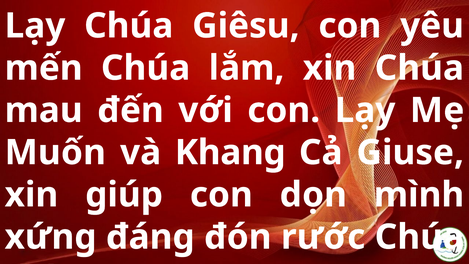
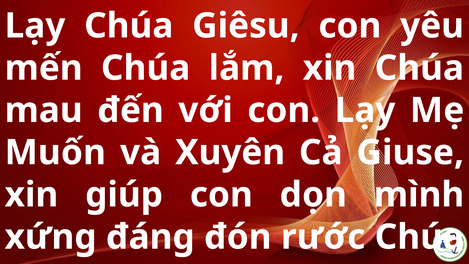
Khang: Khang -> Xuyên (230, 152)
